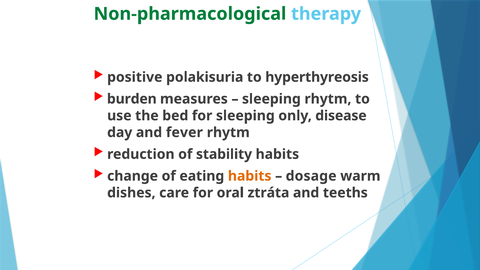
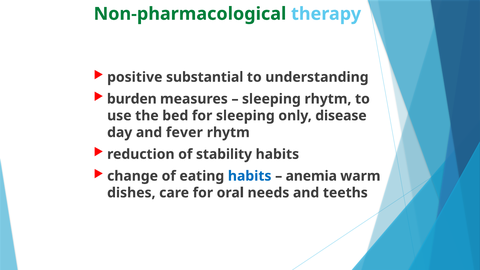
polakisuria: polakisuria -> substantial (205, 77)
hyperthyreosis: hyperthyreosis -> understanding (317, 77)
habits colour: orange -> blue (250, 176)
dosage: dosage -> anemia (311, 176)
ztráta: ztráta -> needs (268, 193)
